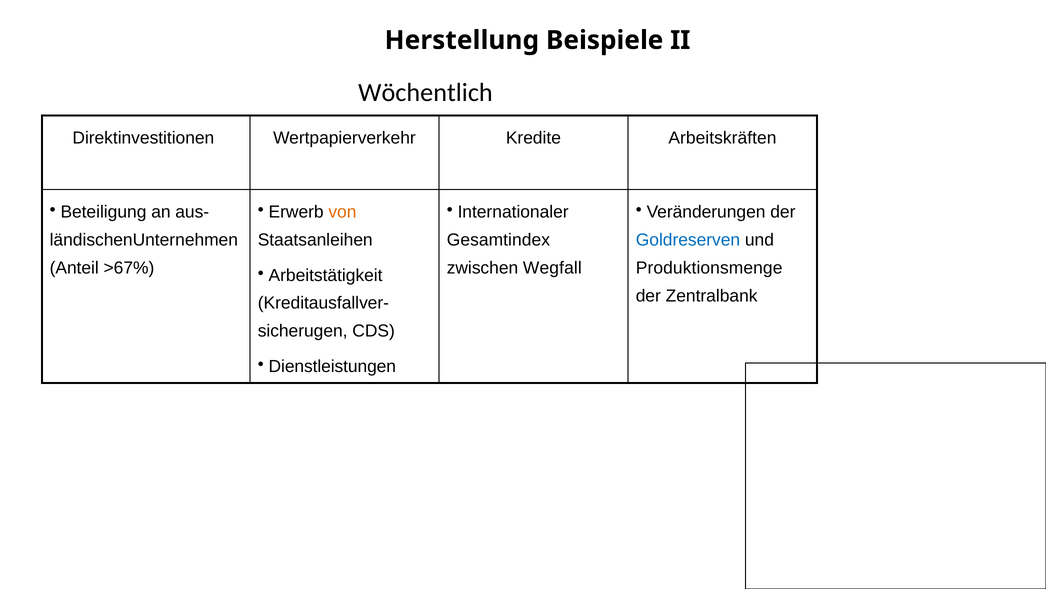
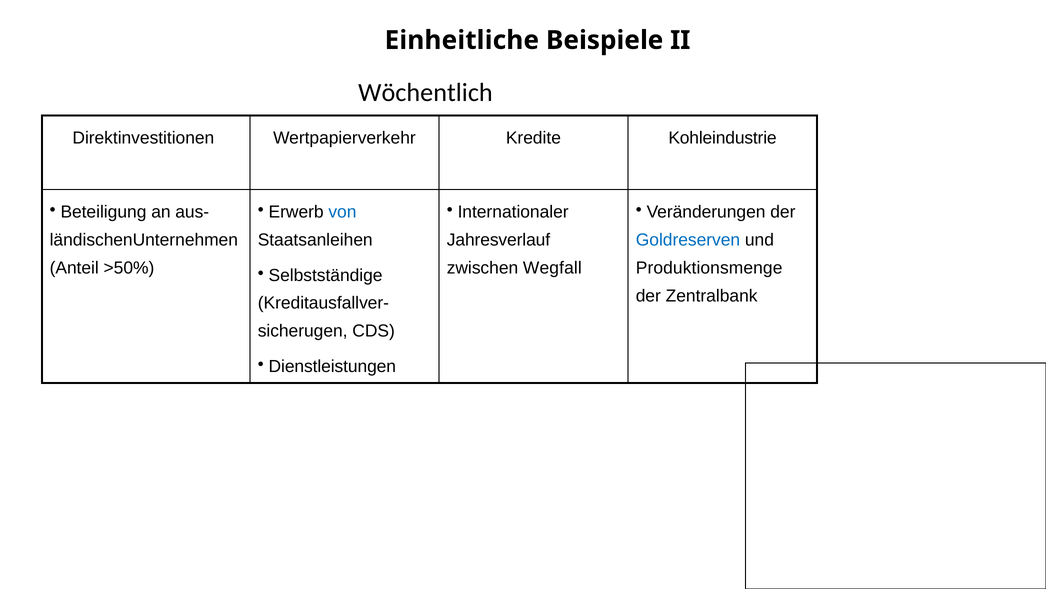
Herstellung: Herstellung -> Einheitliche (462, 40)
Arbeitskräften: Arbeitskräften -> Kohleindustrie (723, 138)
von colour: orange -> blue (342, 212)
Gesamtindex: Gesamtindex -> Jahresverlauf (498, 240)
>67%: >67% -> >50% (129, 268)
Arbeitstätigkeit: Arbeitstätigkeit -> Selbstständige (326, 275)
